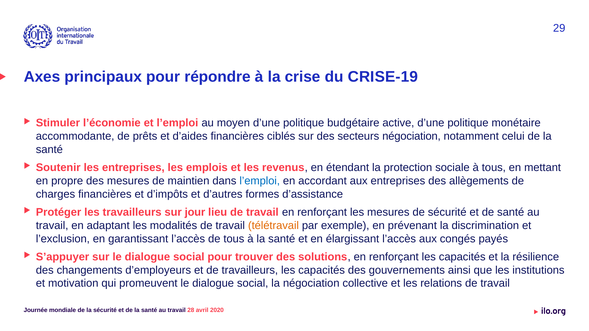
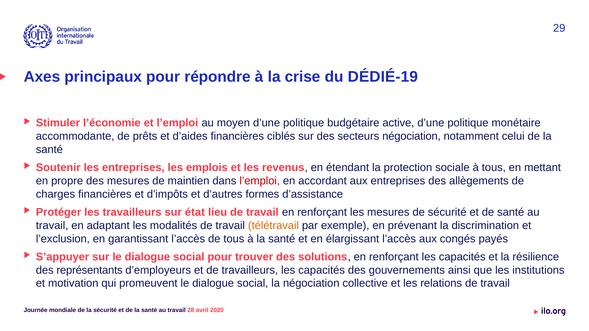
CRISE-19: CRISE-19 -> DÉDIÉ-19 (383, 77)
l’emploi colour: blue -> red (260, 181)
jour: jour -> état (195, 212)
changements: changements -> représentants (90, 270)
